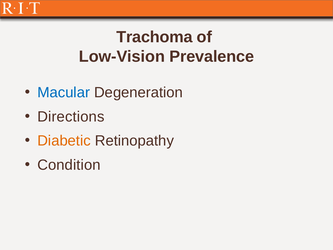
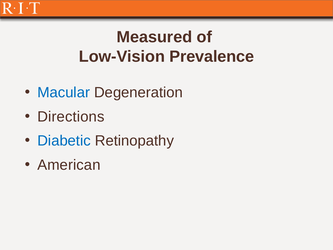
Trachoma: Trachoma -> Measured (154, 37)
Diabetic colour: orange -> blue (64, 141)
Condition: Condition -> American (69, 165)
